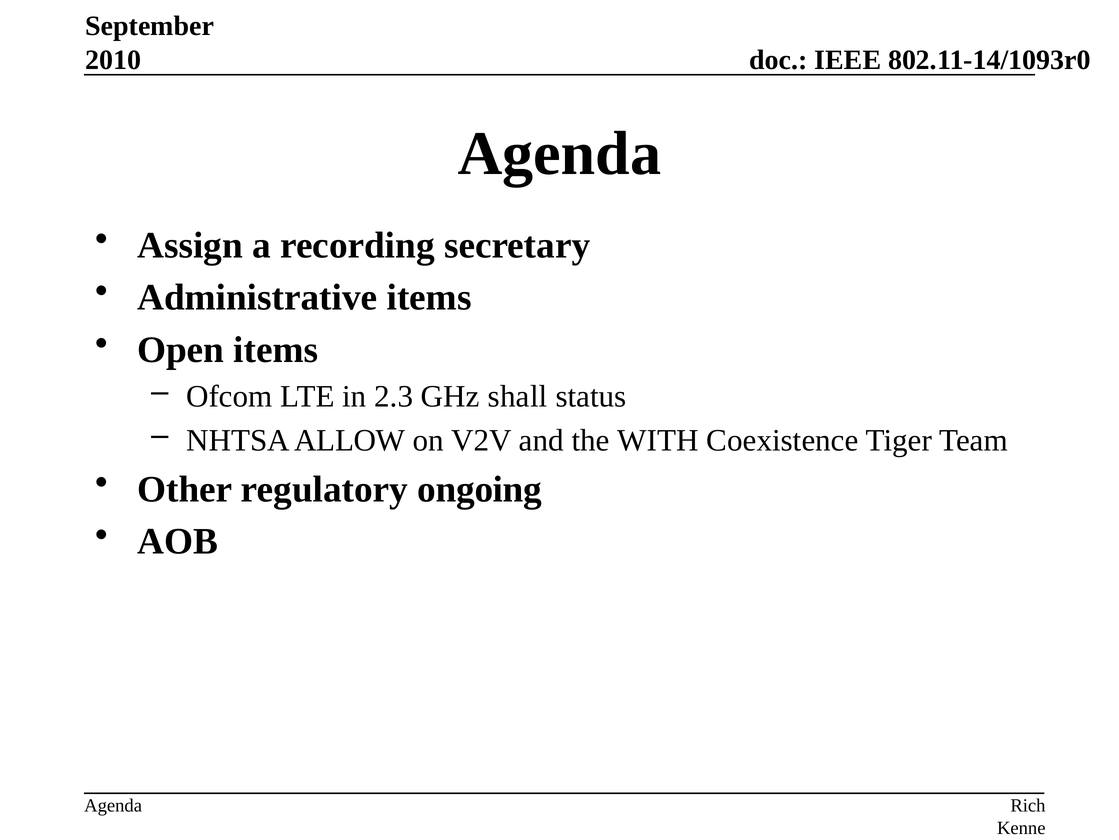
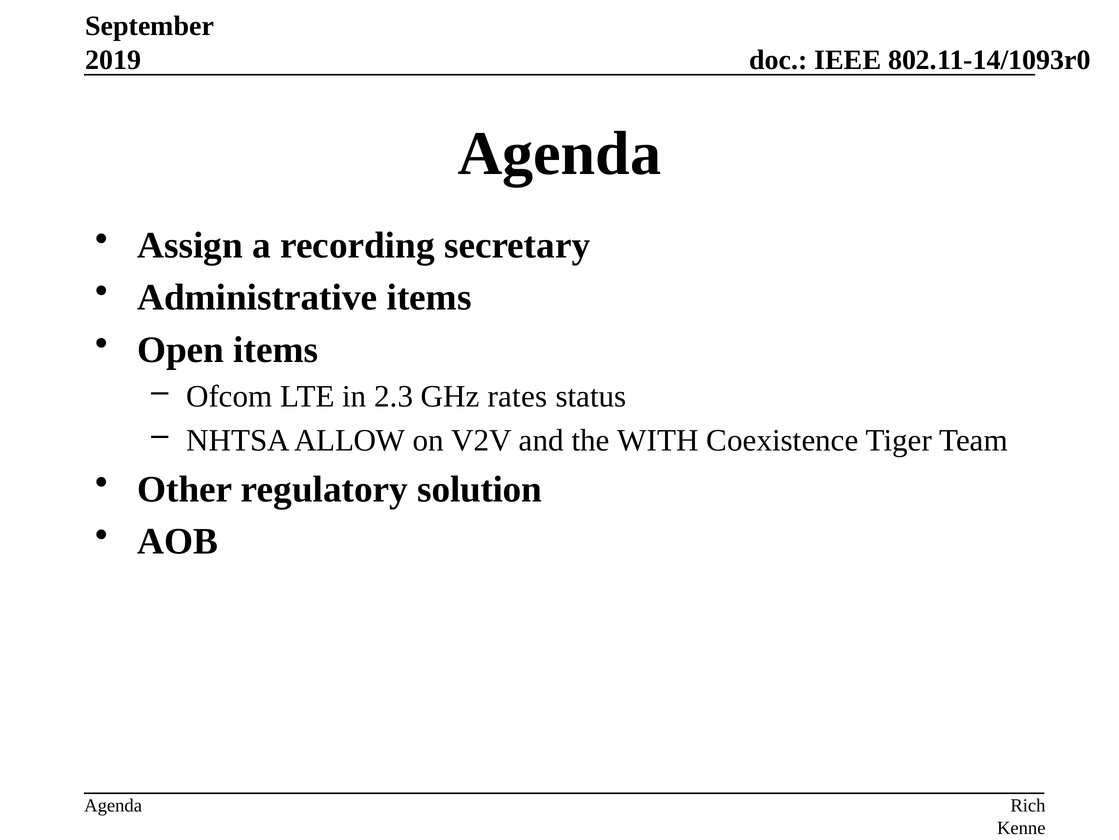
2010: 2010 -> 2019 (113, 60)
shall: shall -> rates (518, 396)
ongoing: ongoing -> solution (480, 489)
